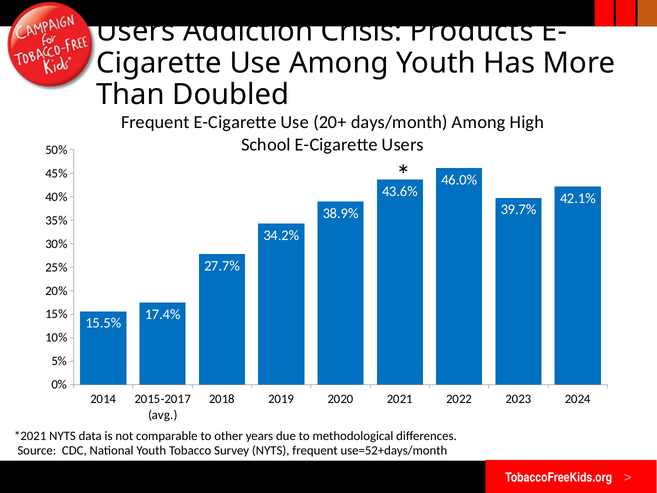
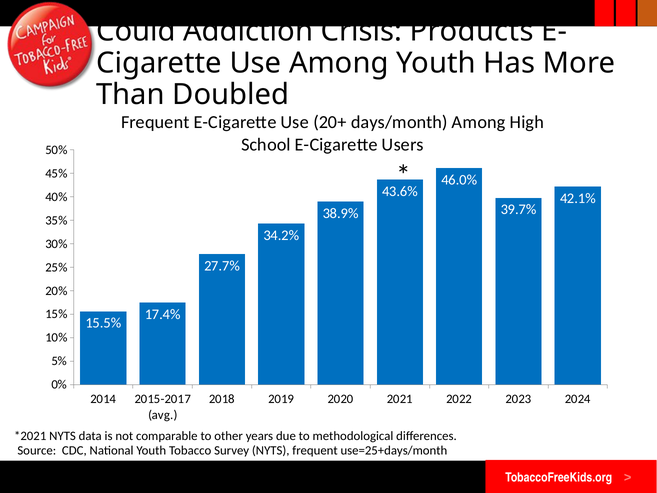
Users: Users -> Could (136, 31)
use=52+days/month: use=52+days/month -> use=25+days/month (394, 450)
